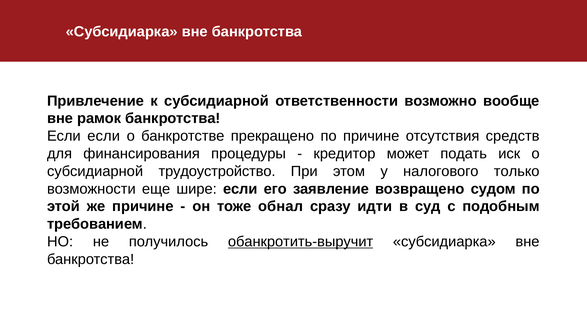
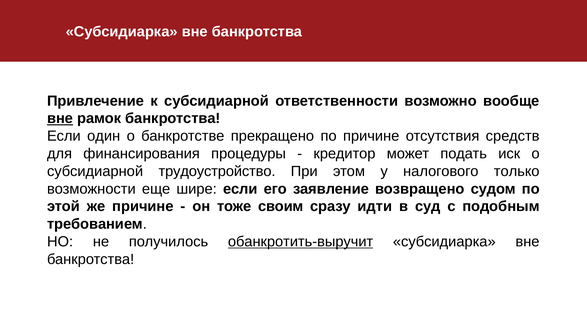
вне underline: none -> present (60, 119)
Если если: если -> один (104, 136)
обнал: обнал -> своим (281, 207)
